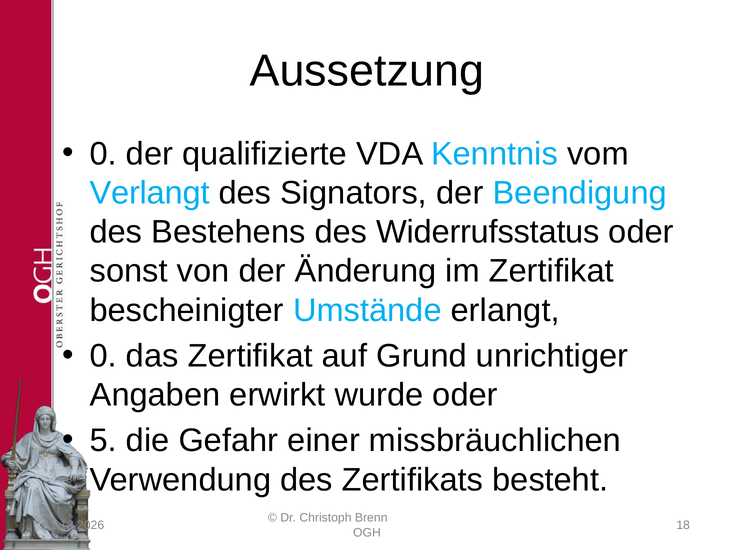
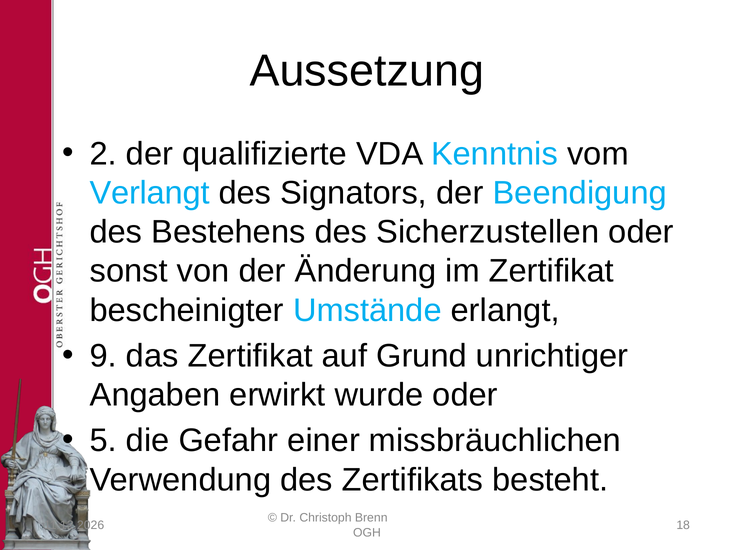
0: 0 -> 2 (103, 154)
Widerrufsstatus: Widerrufsstatus -> Sicherzustellen (488, 232)
0: 0 -> 9 (103, 356)
